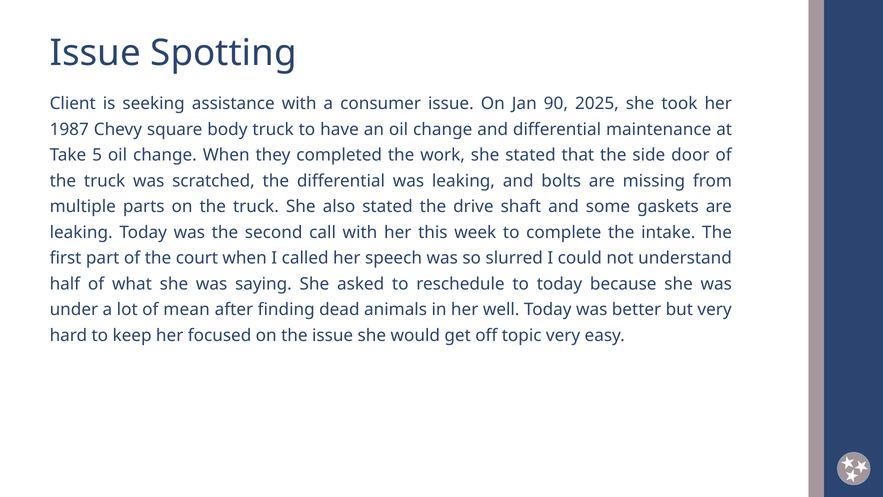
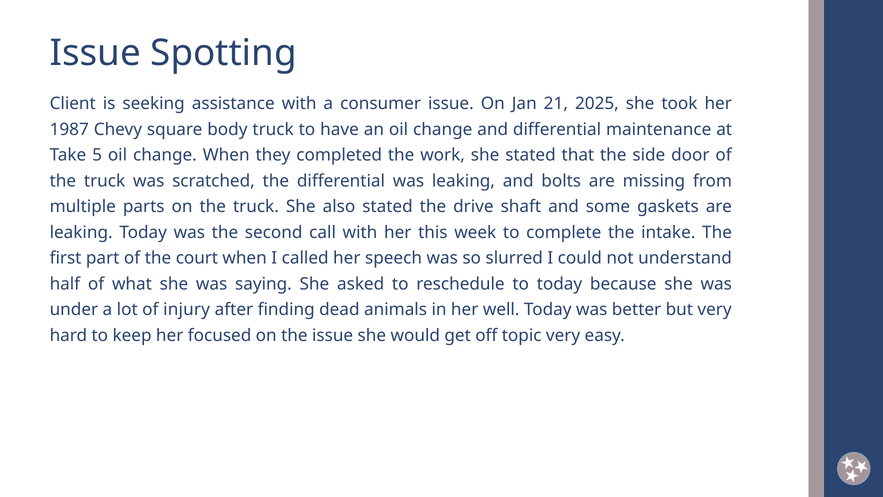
90: 90 -> 21 (556, 104)
mean: mean -> injury (187, 310)
